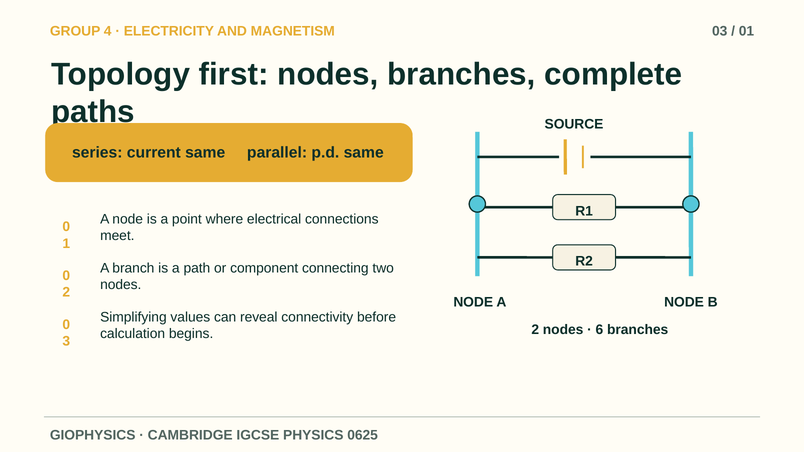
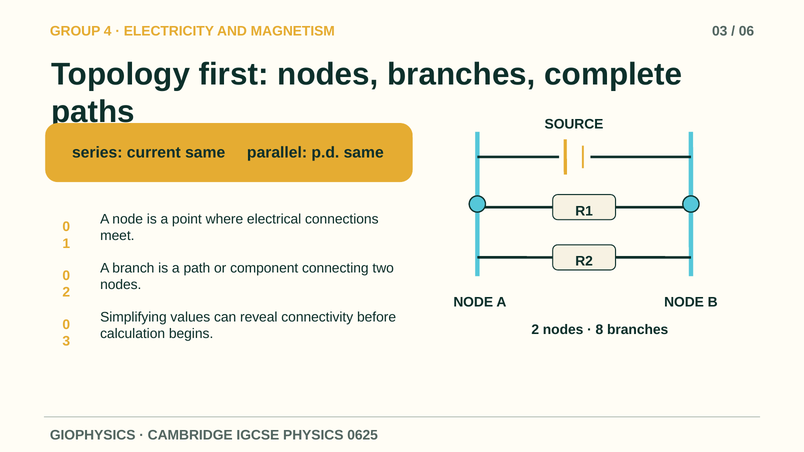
01: 01 -> 06 (746, 31)
6: 6 -> 8 (599, 330)
